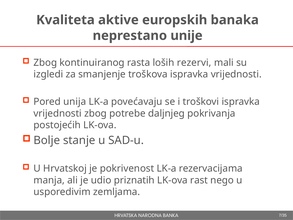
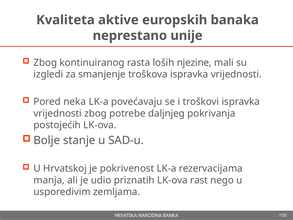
rezervi: rezervi -> njezine (194, 63)
unija: unija -> neka (75, 102)
